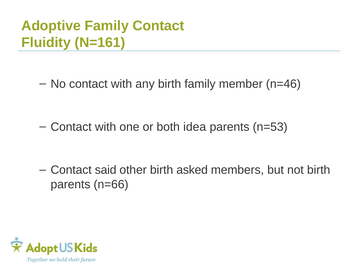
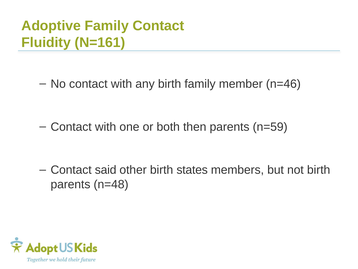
idea: idea -> then (195, 127)
n=53: n=53 -> n=59 (270, 127)
asked: asked -> states (192, 170)
n=66: n=66 -> n=48 (111, 184)
